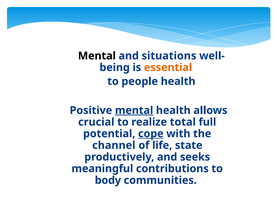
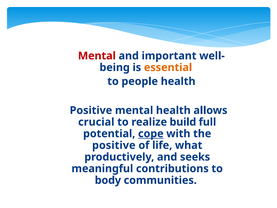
Mental colour: black -> red (97, 56)
situations: situations -> important (169, 56)
mental underline: present -> none (134, 110)
total: total -> build (183, 122)
channel: channel -> positive (114, 145)
state: state -> what (189, 145)
